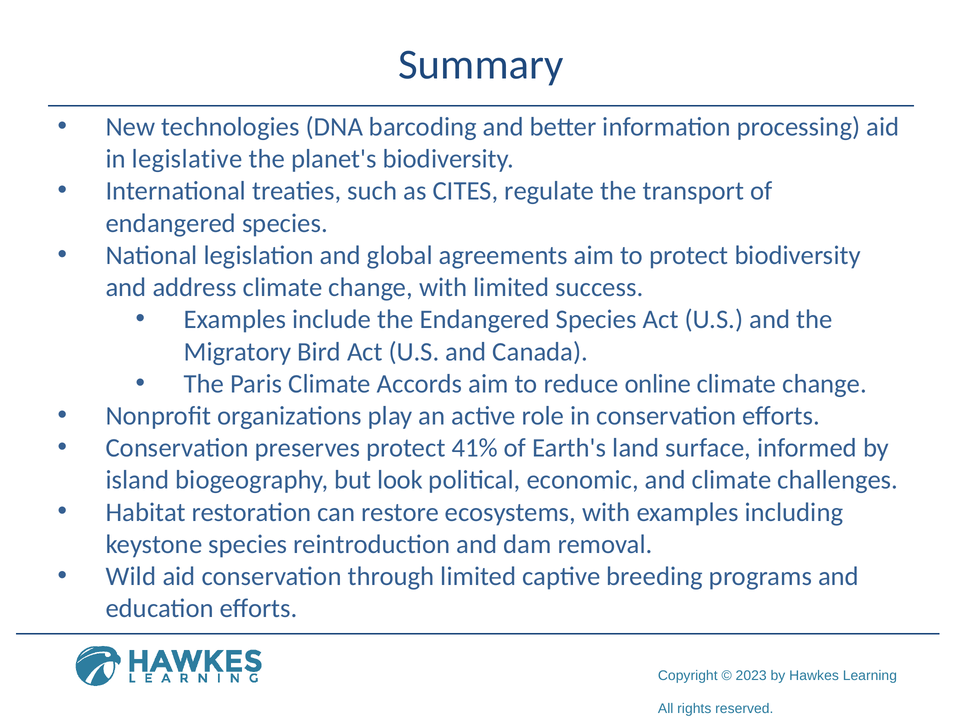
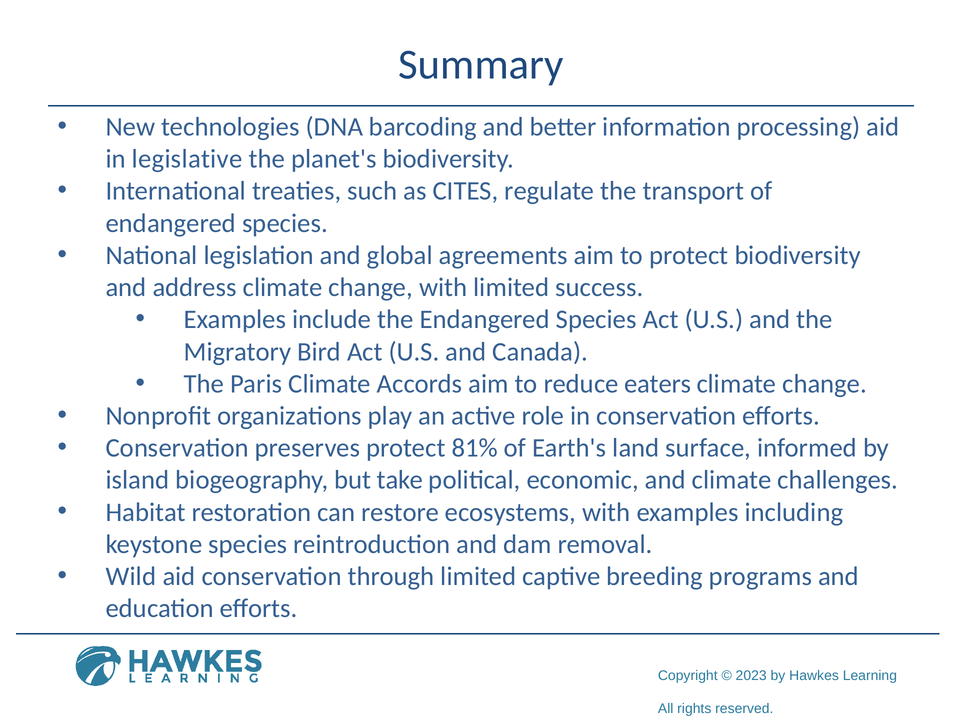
online: online -> eaters (658, 384)
41%: 41% -> 81% (475, 448)
look: look -> take (400, 480)
